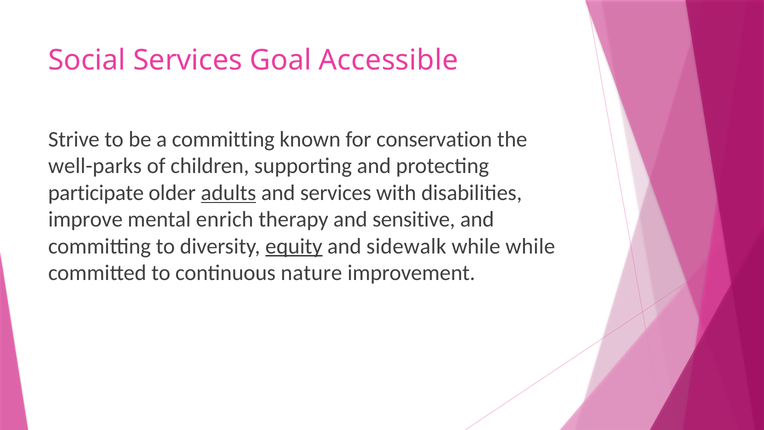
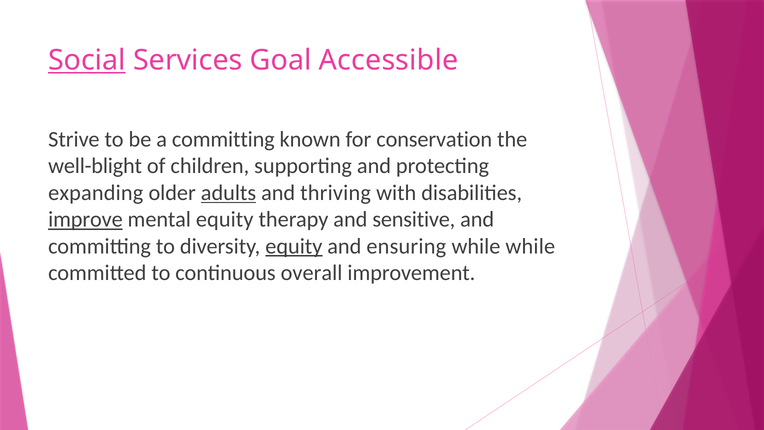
Social underline: none -> present (87, 60)
well-parks: well-parks -> well-blight (95, 166)
participate: participate -> expanding (96, 193)
and services: services -> thriving (336, 193)
improve underline: none -> present (85, 219)
mental enrich: enrich -> equity (225, 219)
sidewalk: sidewalk -> ensuring (406, 246)
nature: nature -> overall (312, 273)
